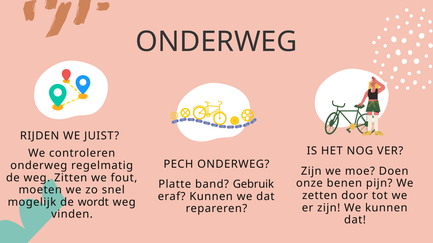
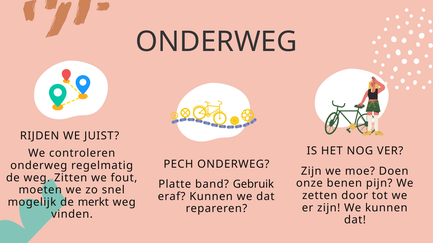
wordt: wordt -> merkt (93, 203)
